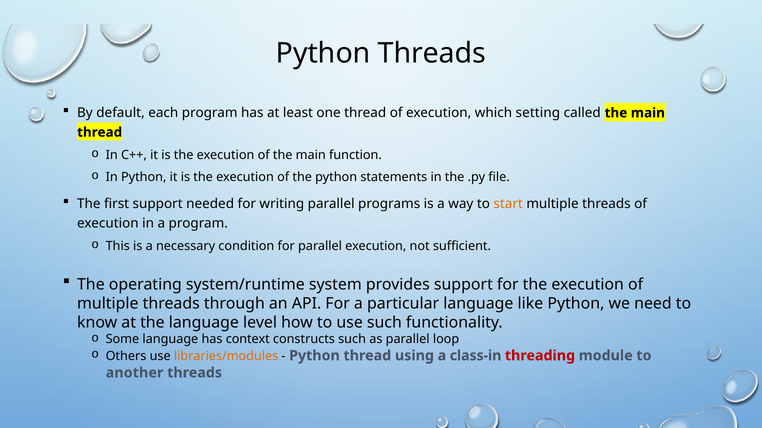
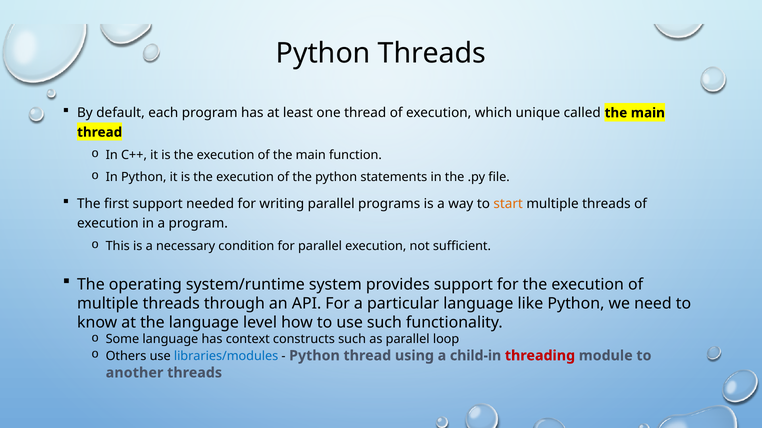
setting: setting -> unique (538, 113)
libraries/modules colour: orange -> blue (226, 357)
class-in: class-in -> child-in (476, 356)
